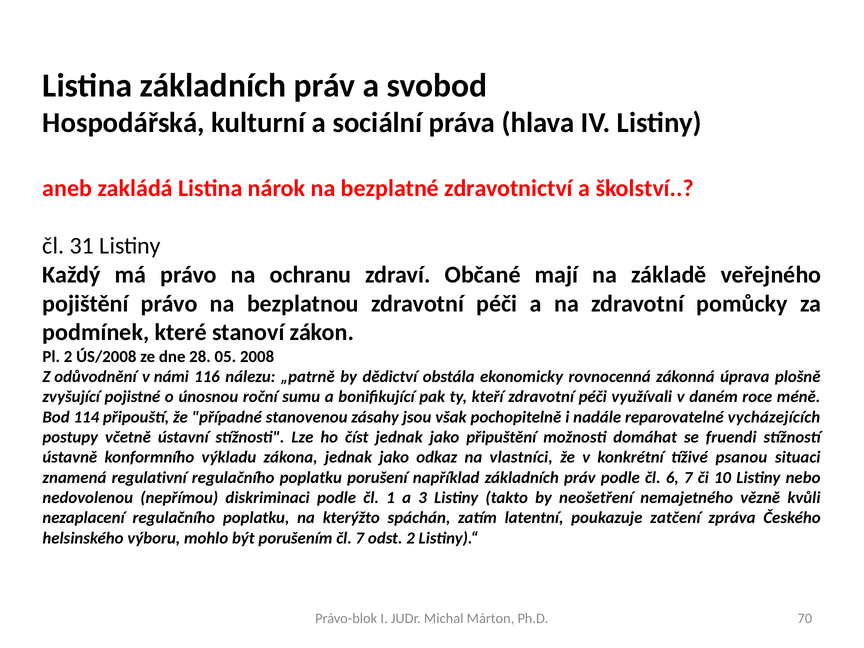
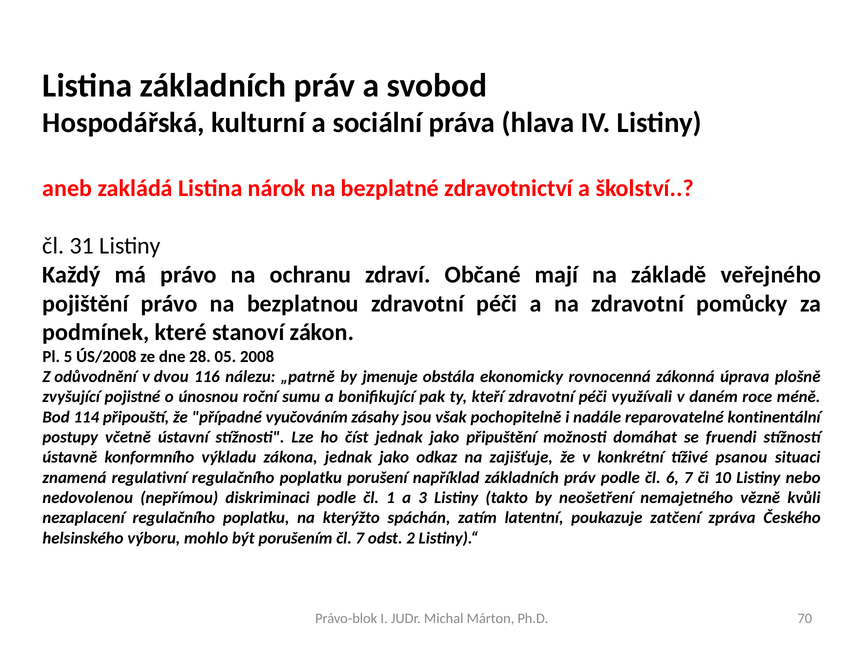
Pl 2: 2 -> 5 (68, 356)
námi: námi -> dvou (171, 377)
dědictví: dědictví -> jmenuje (390, 377)
stanovenou: stanovenou -> vyučováním (307, 417)
vycházejících: vycházejících -> kontinentální (774, 417)
vlastníci: vlastníci -> zajišťuje (521, 457)
